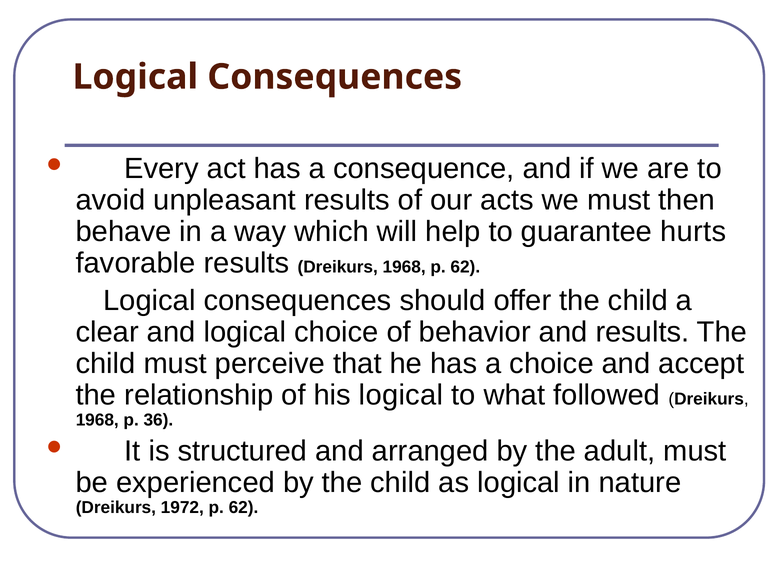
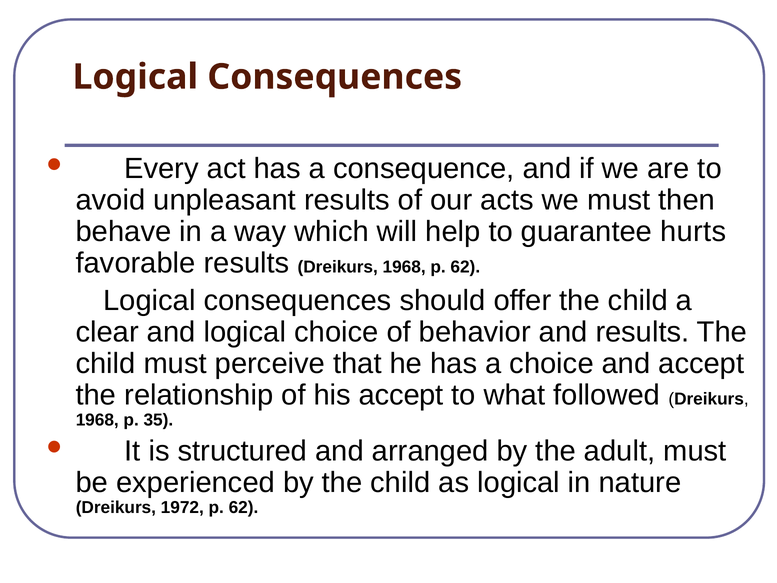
his logical: logical -> accept (401, 395)
36: 36 -> 35 (158, 420)
